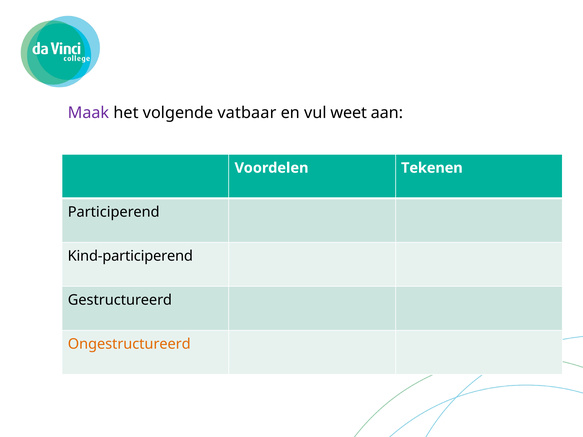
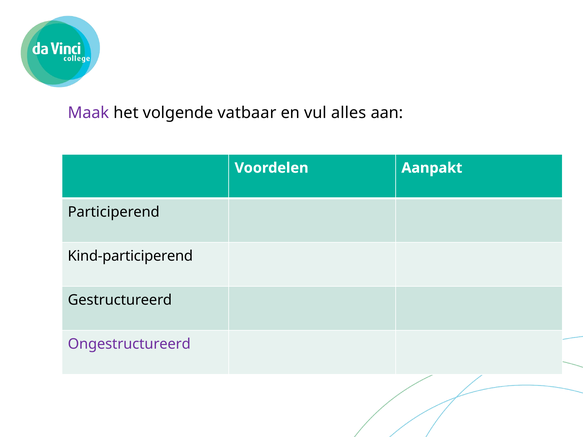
weet: weet -> alles (349, 113)
Tekenen: Tekenen -> Aanpakt (432, 168)
Ongestructureerd colour: orange -> purple (129, 344)
